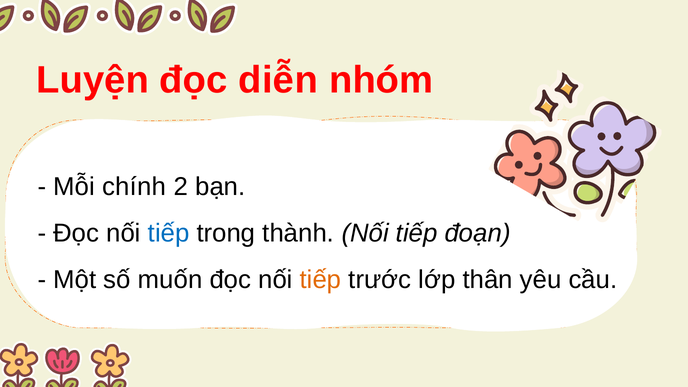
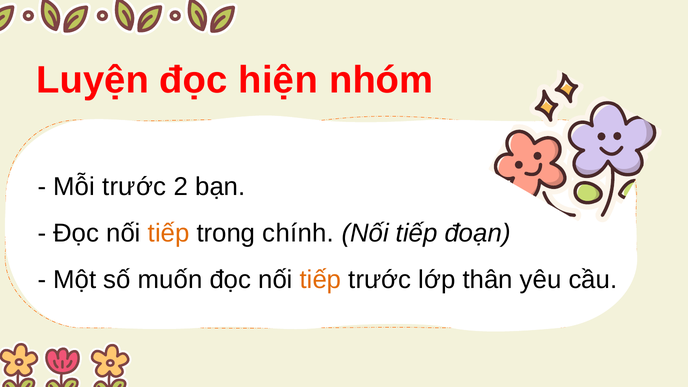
diễn: diễn -> hiện (278, 80)
Mỗi chính: chính -> trước (134, 187)
tiếp colour: blue -> orange (169, 233)
thành: thành -> chính (298, 233)
